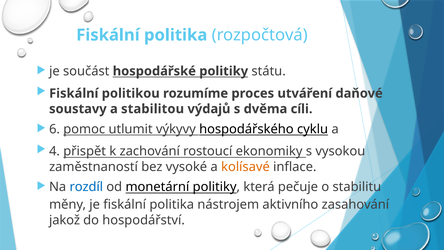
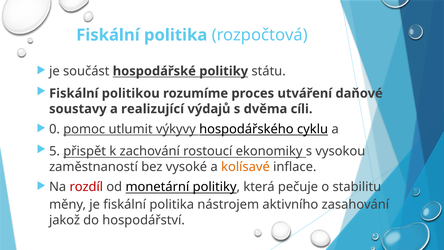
stabilitou: stabilitou -> realizující (153, 109)
6: 6 -> 0 (55, 129)
4: 4 -> 5 (55, 151)
rozdíl colour: blue -> red (86, 187)
